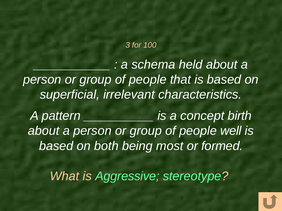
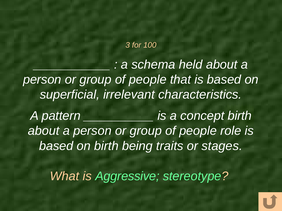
well: well -> role (231, 131)
on both: both -> birth (106, 146)
most: most -> traits (170, 146)
formed: formed -> stages (222, 146)
